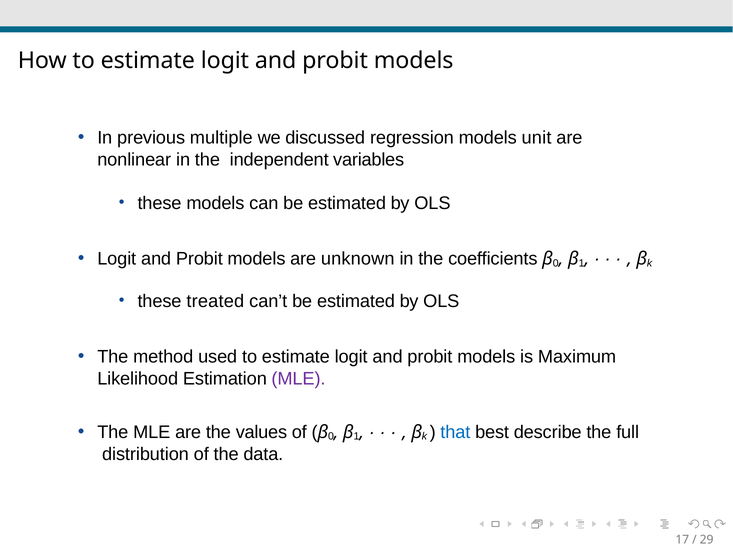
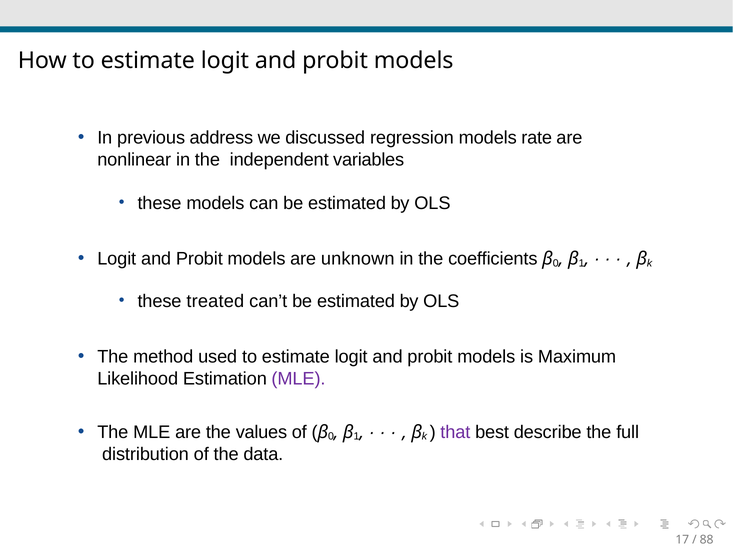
multiple: multiple -> address (221, 138)
unit: unit -> rate (537, 138)
that colour: blue -> purple (455, 432)
29: 29 -> 88 (707, 540)
